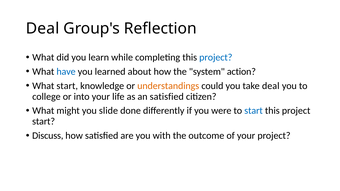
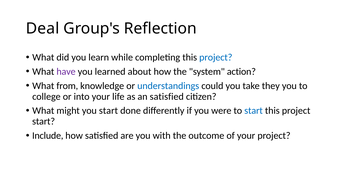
have colour: blue -> purple (66, 72)
What start: start -> from (67, 86)
understandings colour: orange -> blue (168, 86)
take deal: deal -> they (271, 86)
you slide: slide -> start (108, 111)
Discuss: Discuss -> Include (48, 136)
